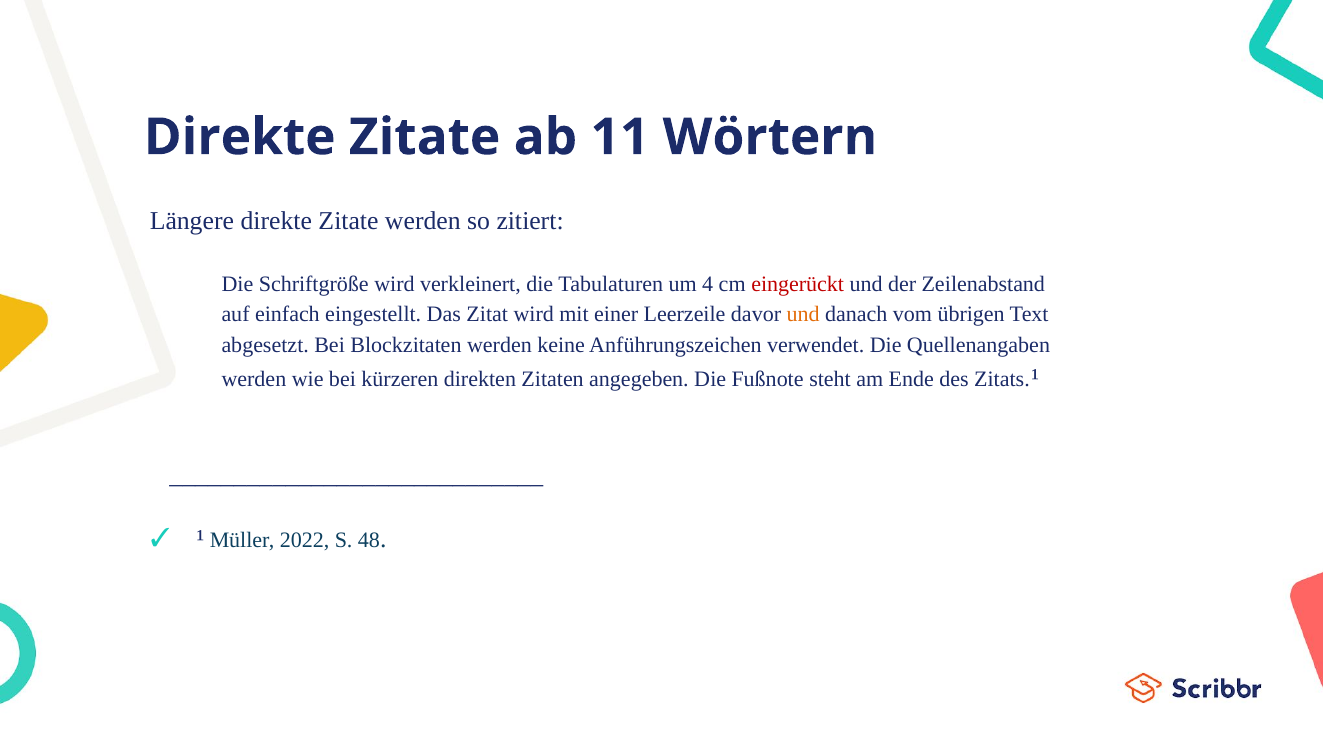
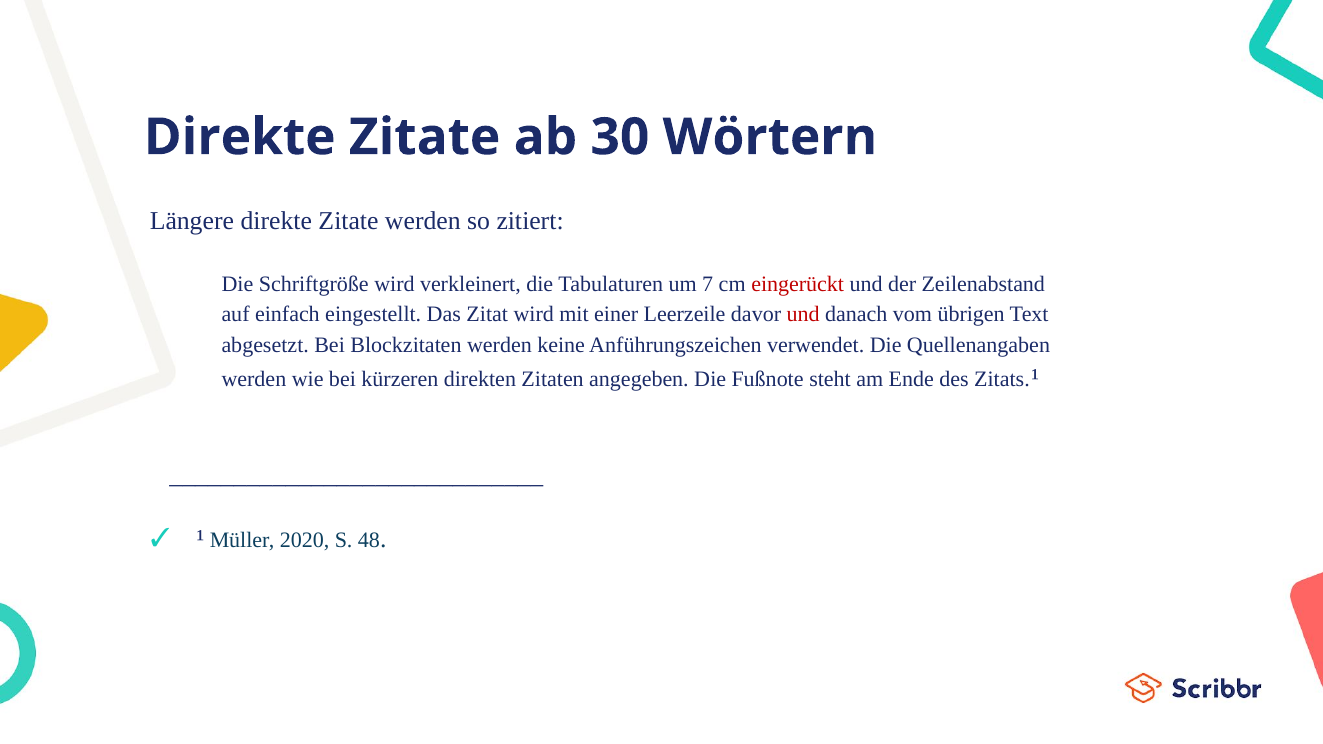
11: 11 -> 30 (620, 137)
4: 4 -> 7 (708, 284)
und colour: orange -> red (803, 315)
2022: 2022 -> 2020 (305, 541)
